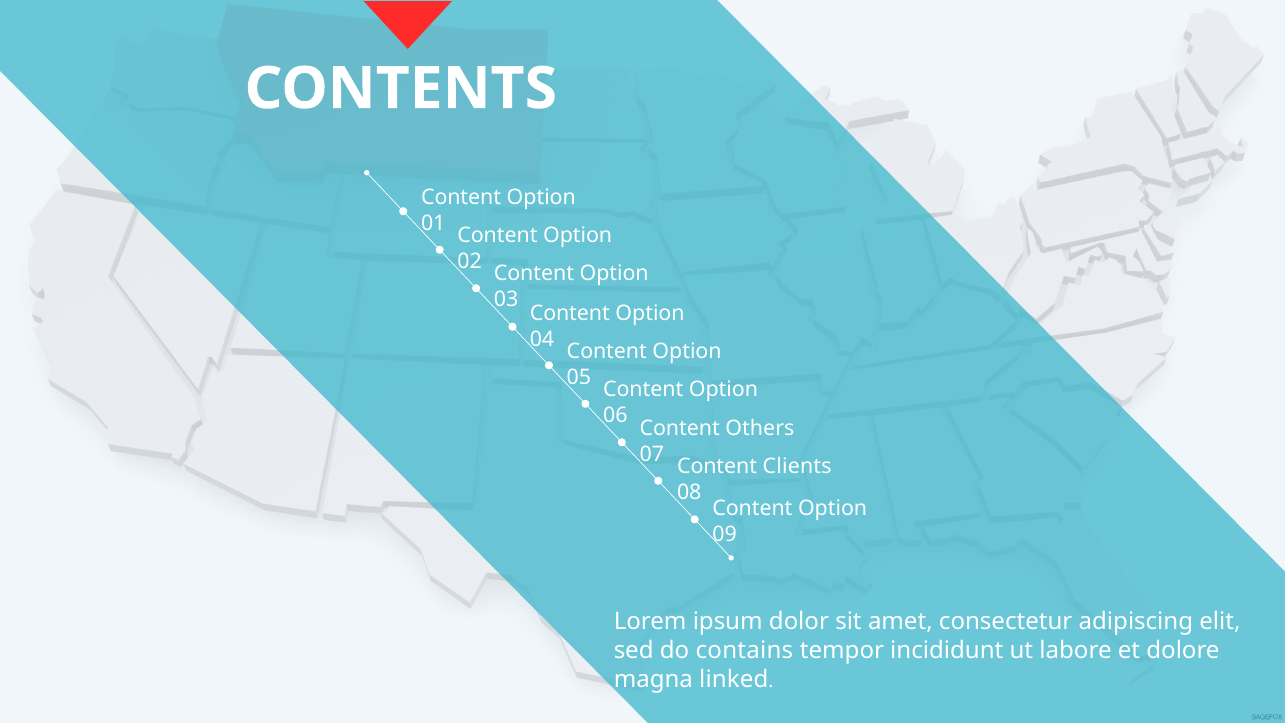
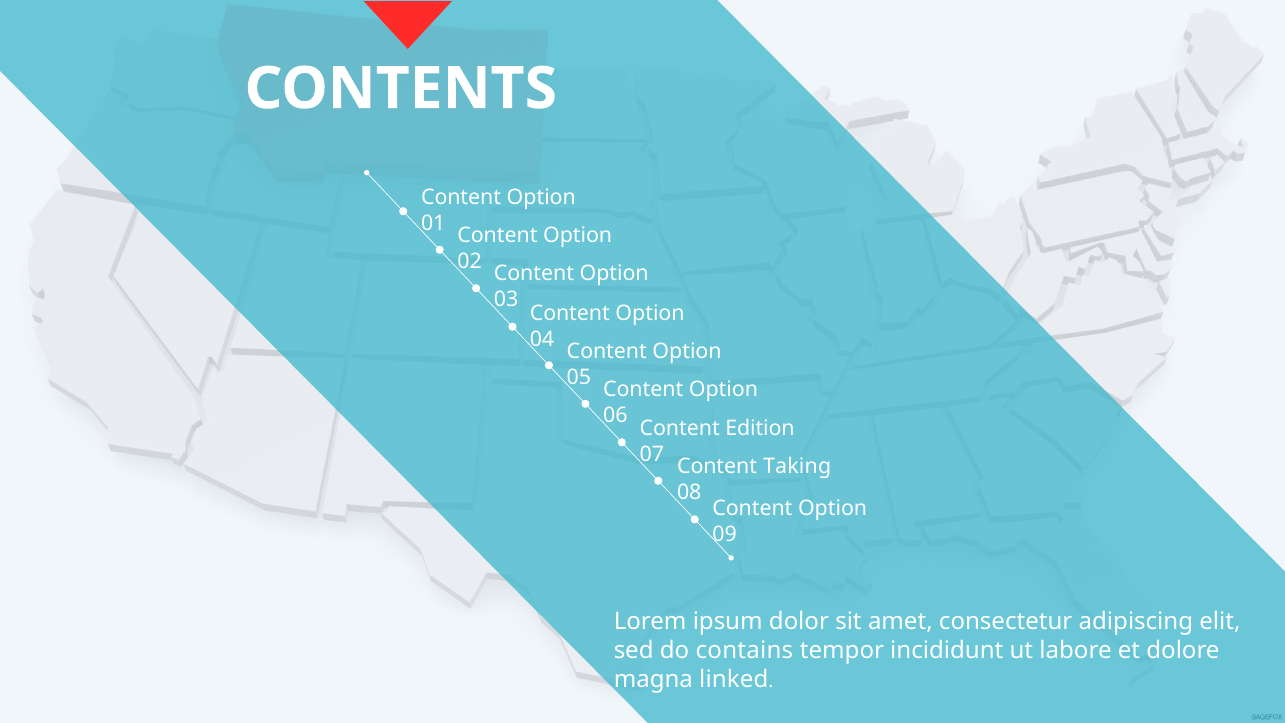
Others: Others -> Edition (760, 428)
Clients: Clients -> Taking (797, 467)
